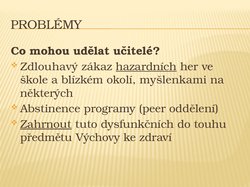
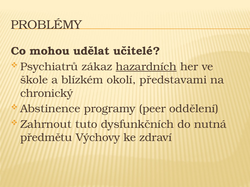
Zdlouhavý: Zdlouhavý -> Psychiatrů (49, 67)
myšlenkami: myšlenkami -> představami (173, 80)
některých: některých -> chronický (47, 93)
Zahrnout underline: present -> none (46, 125)
touhu: touhu -> nutná (210, 125)
